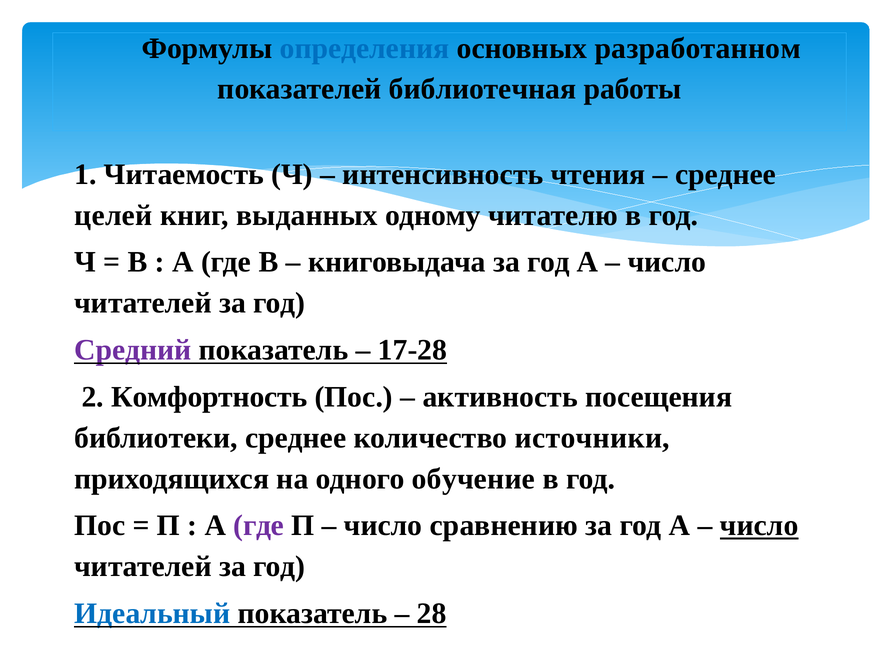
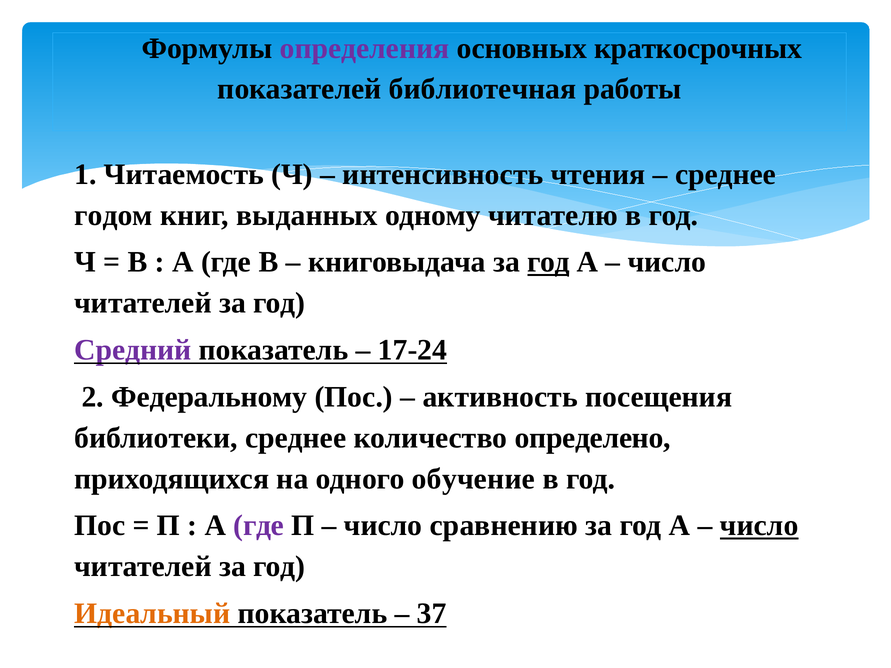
определения colour: blue -> purple (365, 48)
разработанном: разработанном -> краткосрочных (698, 48)
целей: целей -> годом (113, 215)
год underline: none -> present (548, 262)
17-28: 17-28 -> 17-24 (413, 350)
Комфортность: Комфортность -> Федеральному (209, 397)
источники: источники -> определено (593, 438)
Идеальный colour: blue -> orange (152, 614)
28: 28 -> 37 (432, 614)
